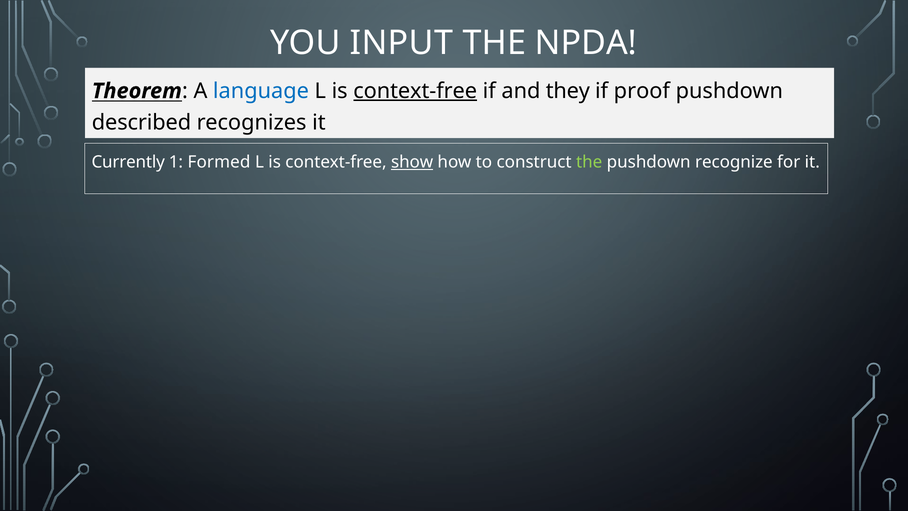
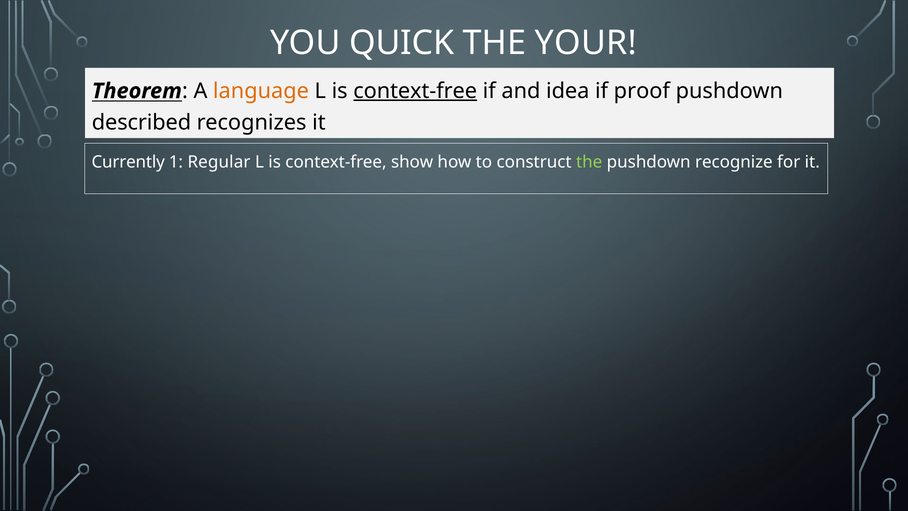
INPUT: INPUT -> QUICK (402, 43)
NPDA: NPDA -> YOUR (586, 43)
language colour: blue -> orange (261, 91)
they: they -> idea (568, 91)
Formed: Formed -> Regular (219, 162)
show underline: present -> none (412, 162)
